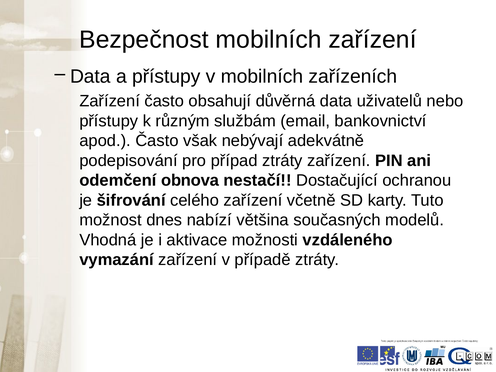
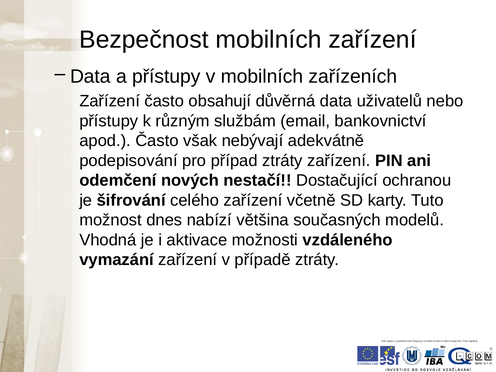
obnova: obnova -> nových (190, 180)
